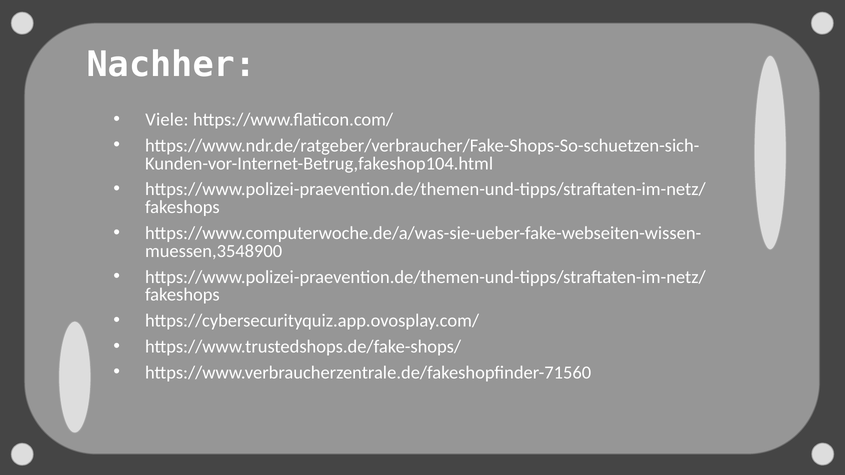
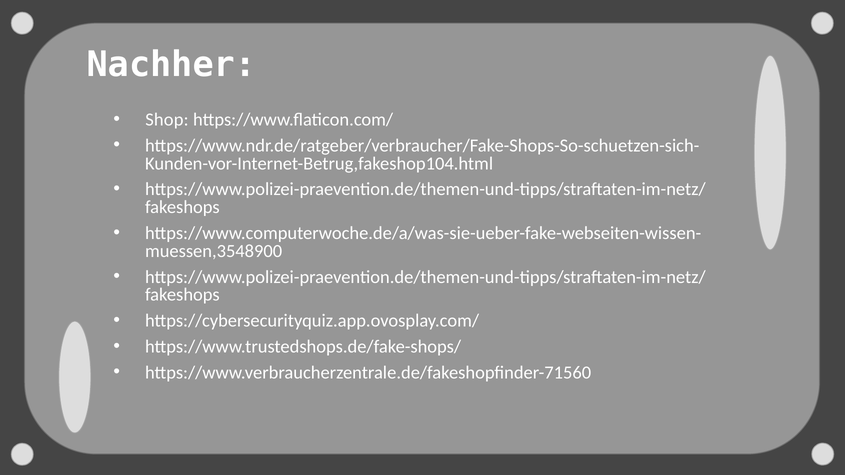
Viele: Viele -> Shop (167, 120)
